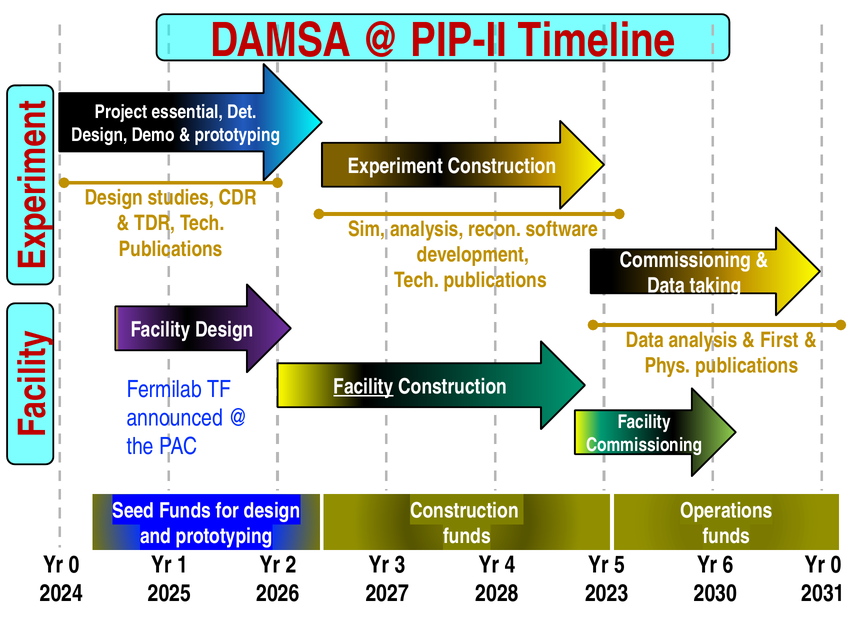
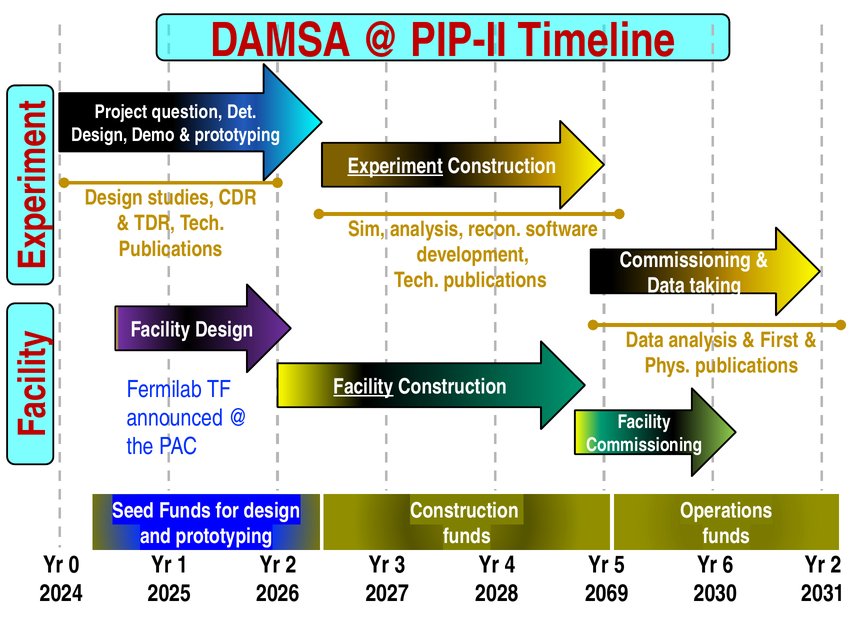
essential: essential -> question (187, 112)
Experiment underline: none -> present (395, 166)
0: 0 -> 2 (836, 565)
2023: 2023 -> 2069 (607, 594)
